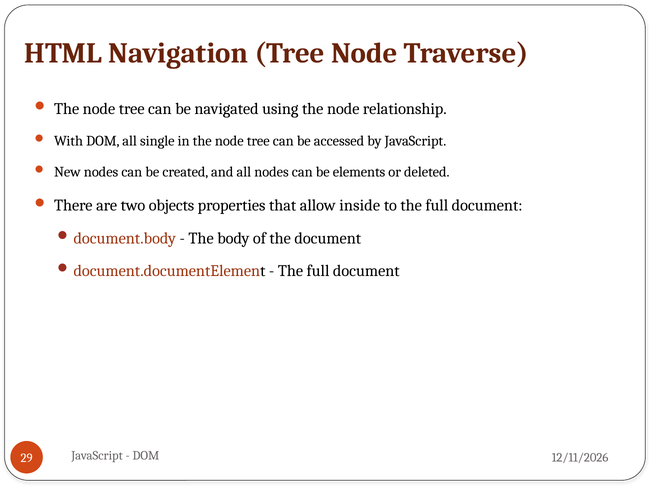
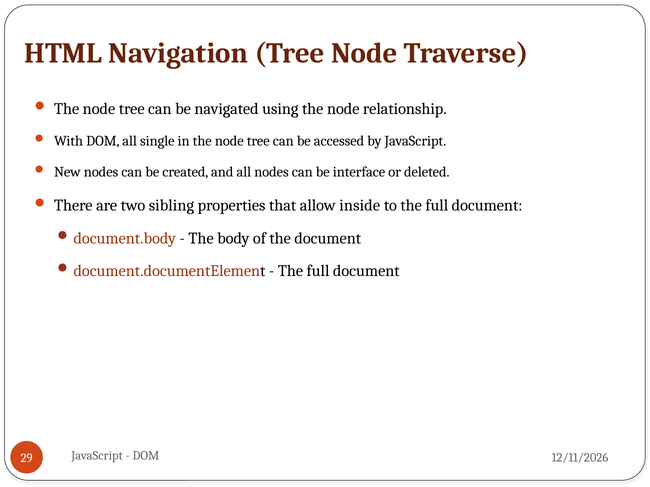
elements: elements -> interface (359, 172)
objects: objects -> sibling (171, 206)
